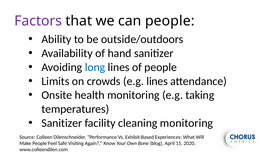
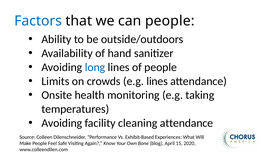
Factors colour: purple -> blue (38, 21)
Sanitizer: Sanitizer -> Avoiding (62, 123)
cleaning monitoring: monitoring -> attendance (187, 123)
